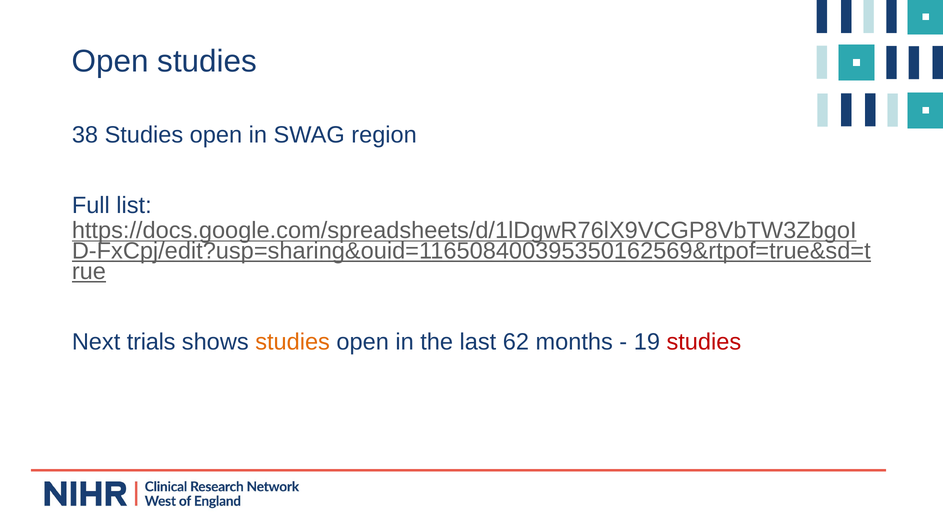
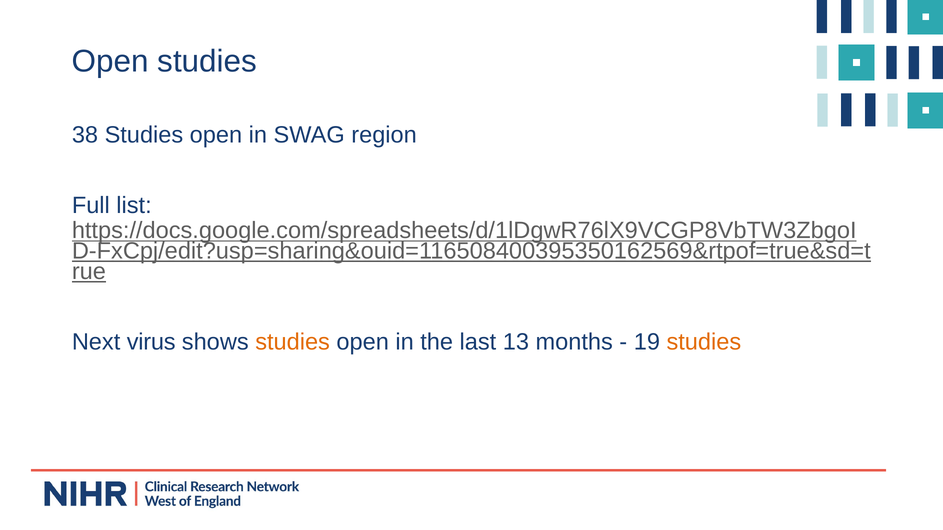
trials: trials -> virus (151, 342)
62: 62 -> 13 (516, 342)
studies colour: red -> orange (704, 342)
